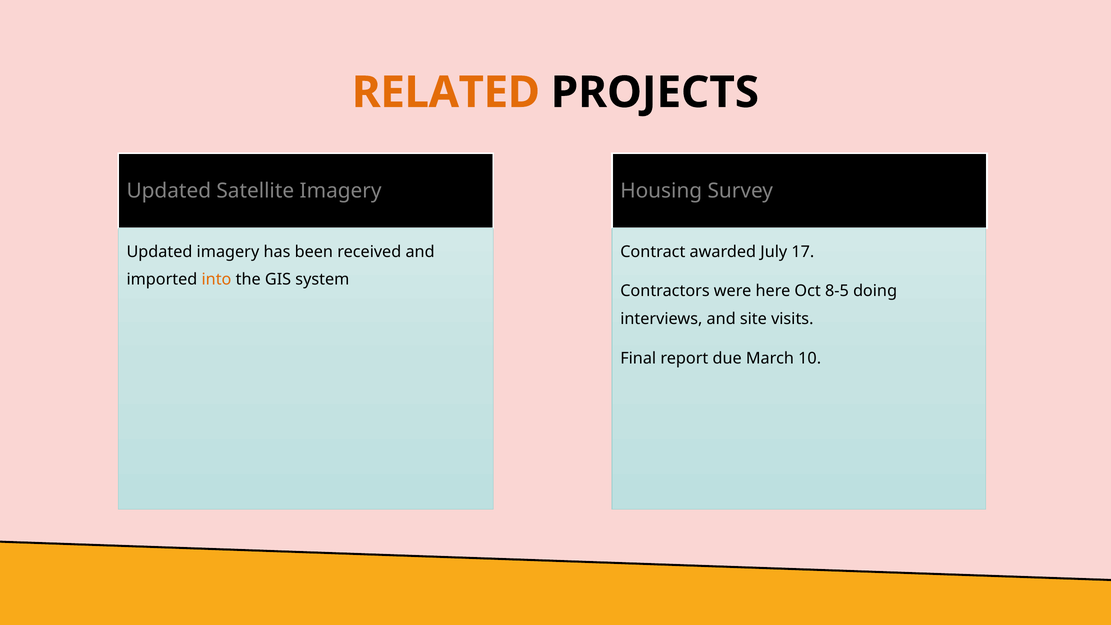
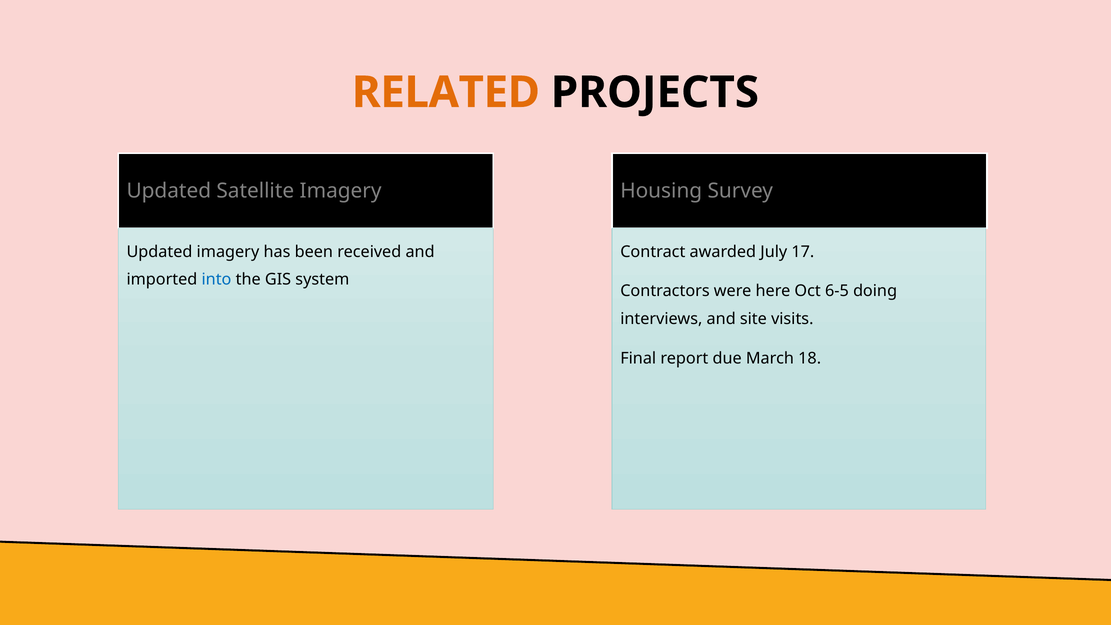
into colour: orange -> blue (216, 279)
8-5: 8-5 -> 6-5 (837, 291)
10: 10 -> 18 (810, 358)
